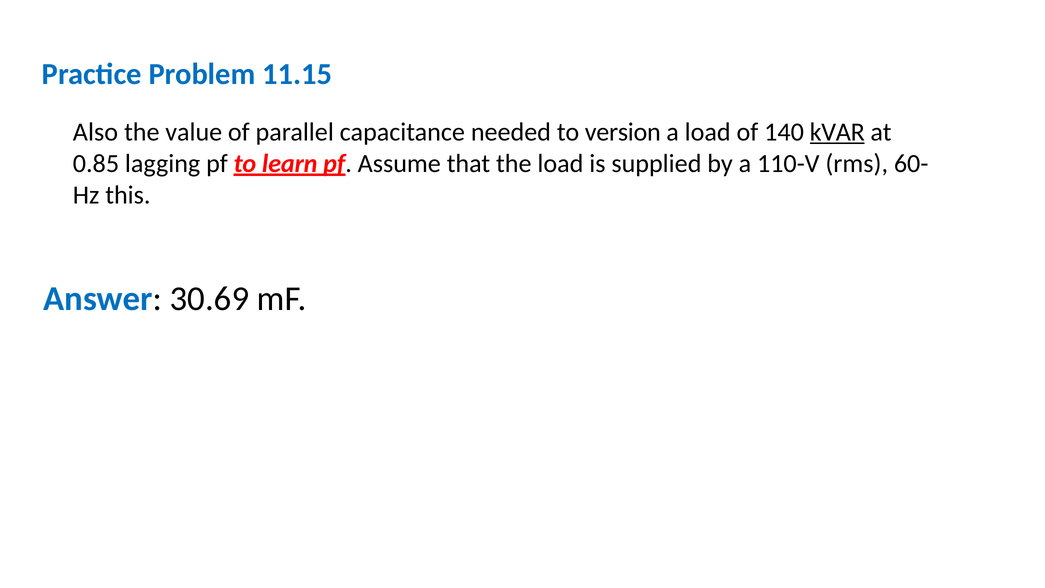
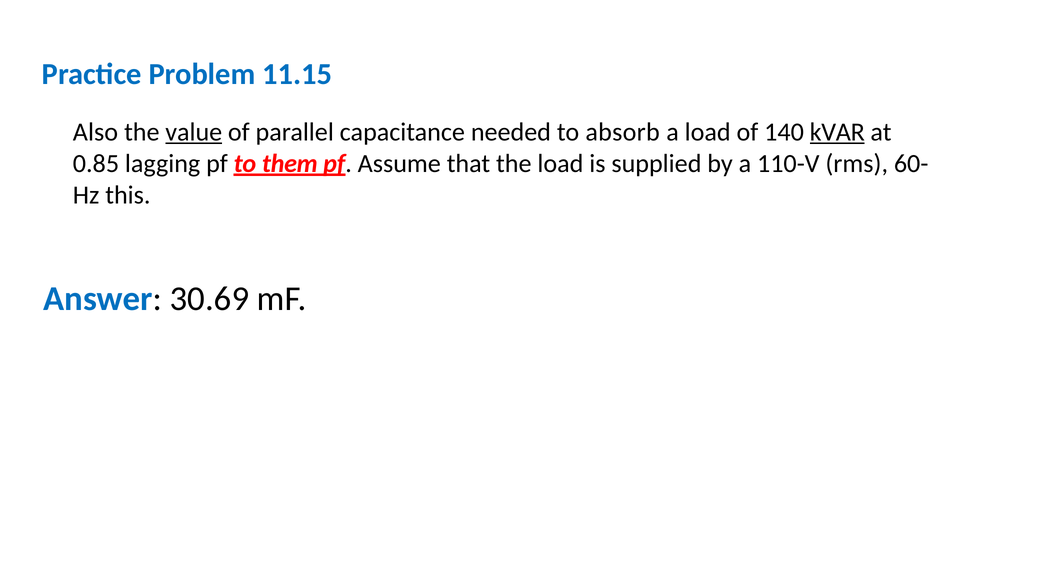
value underline: none -> present (194, 132)
version: version -> absorb (623, 132)
learn: learn -> them (290, 164)
